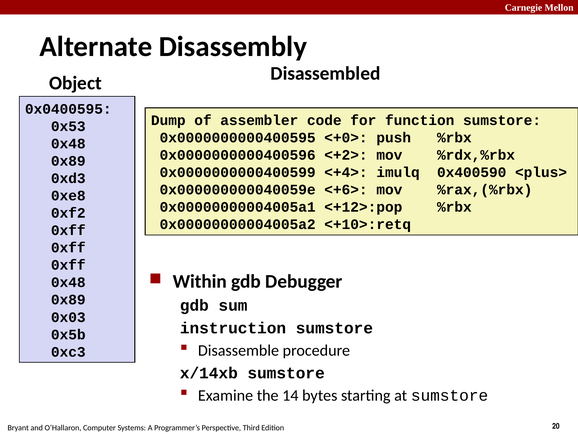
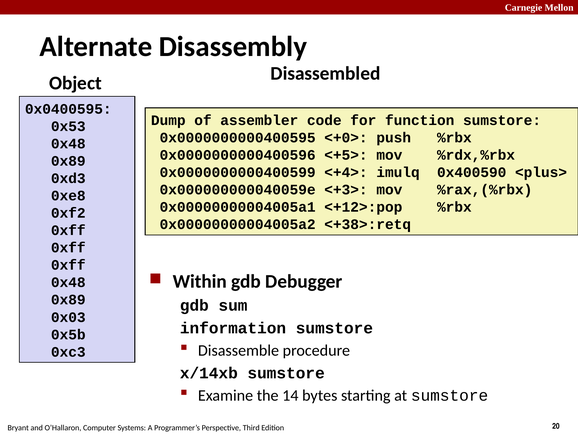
<+2>: <+2> -> <+5> (346, 155)
<+6>: <+6> -> <+3> (346, 190)
<+10>:retq: <+10>:retq -> <+38>:retq (368, 224)
instruction: instruction -> information (233, 328)
